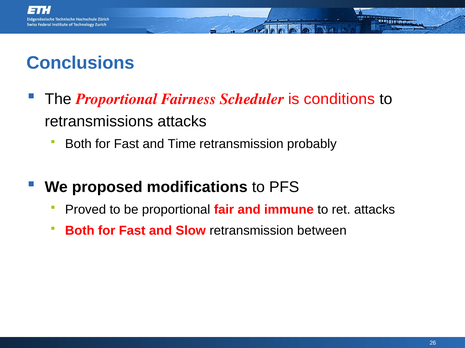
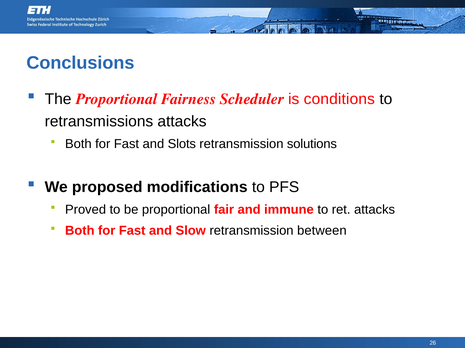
Time: Time -> Slots (182, 144)
probably: probably -> solutions (312, 144)
